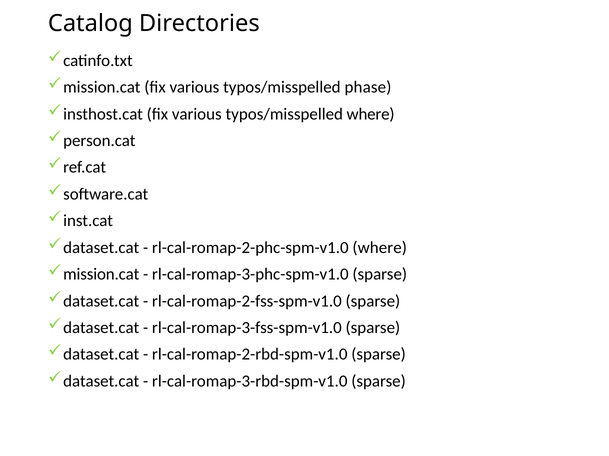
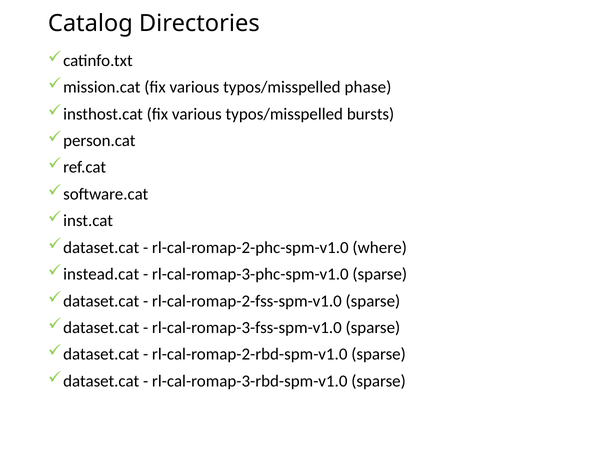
typos/misspelled where: where -> bursts (371, 114)
mission.cat: mission.cat -> instead.cat (101, 275)
